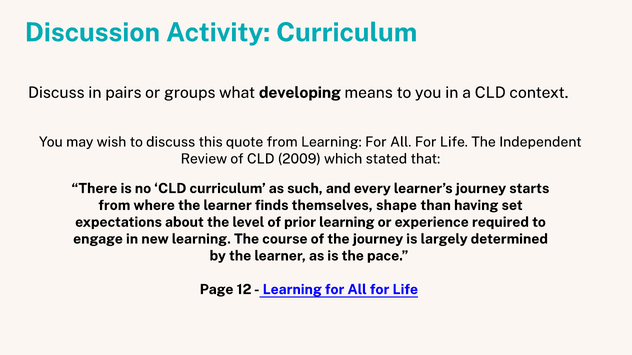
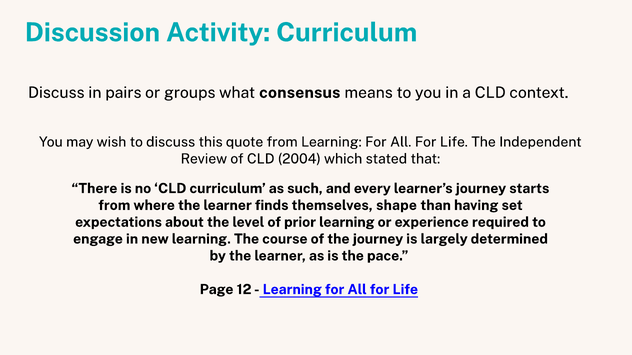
developing: developing -> consensus (300, 93)
2009: 2009 -> 2004 (299, 159)
